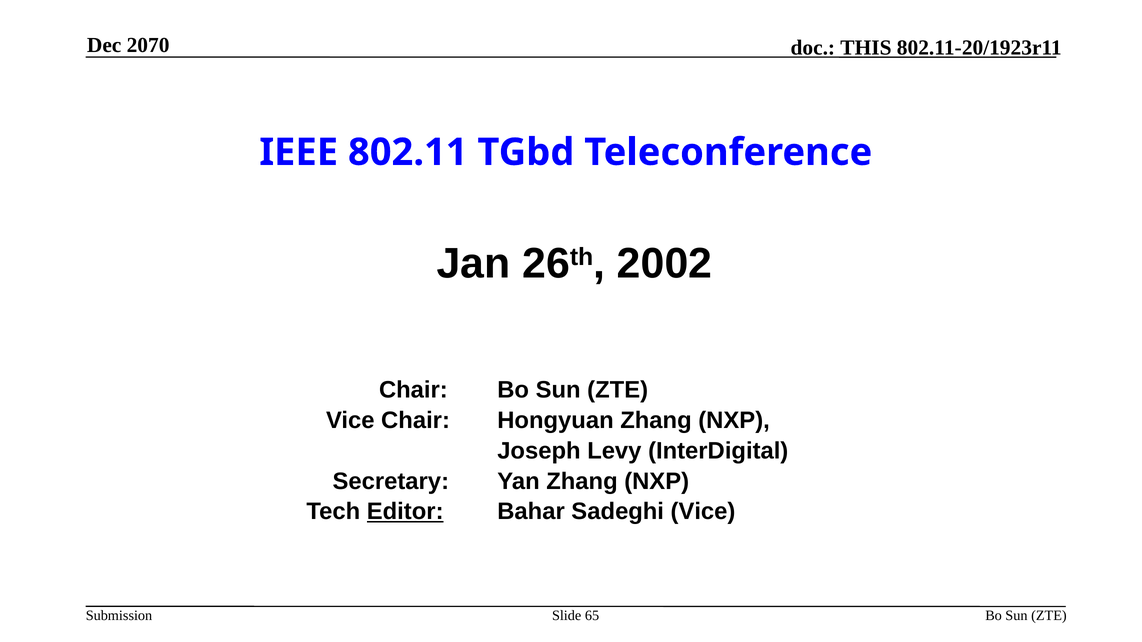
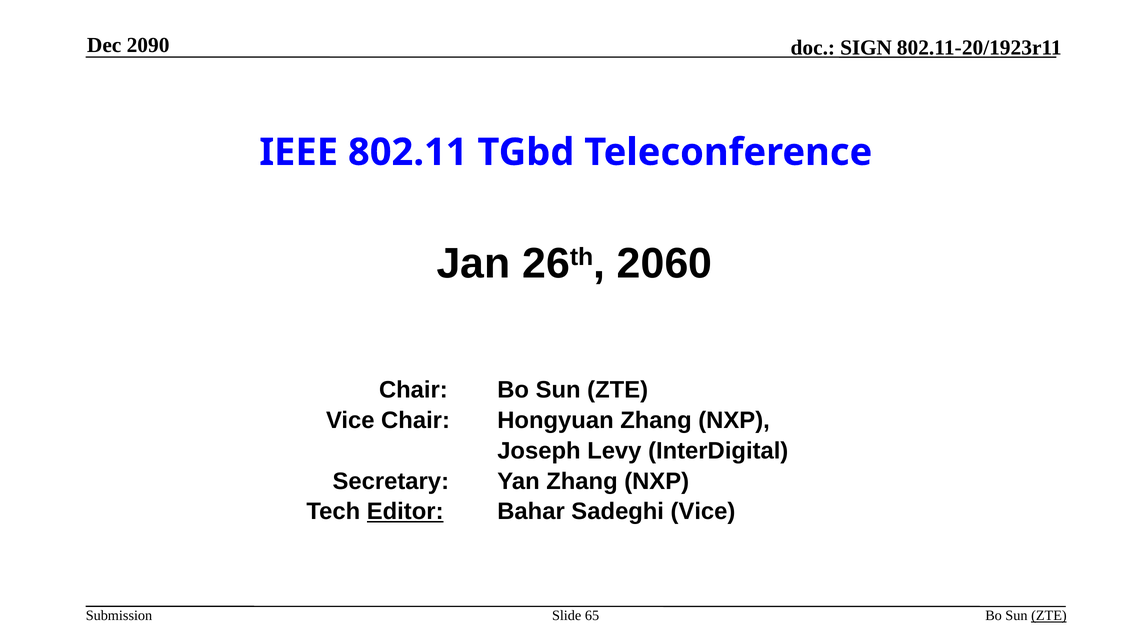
2070: 2070 -> 2090 (148, 45)
THIS: THIS -> SIGN (866, 48)
2002: 2002 -> 2060 (665, 264)
ZTE underline: none -> present (1049, 616)
